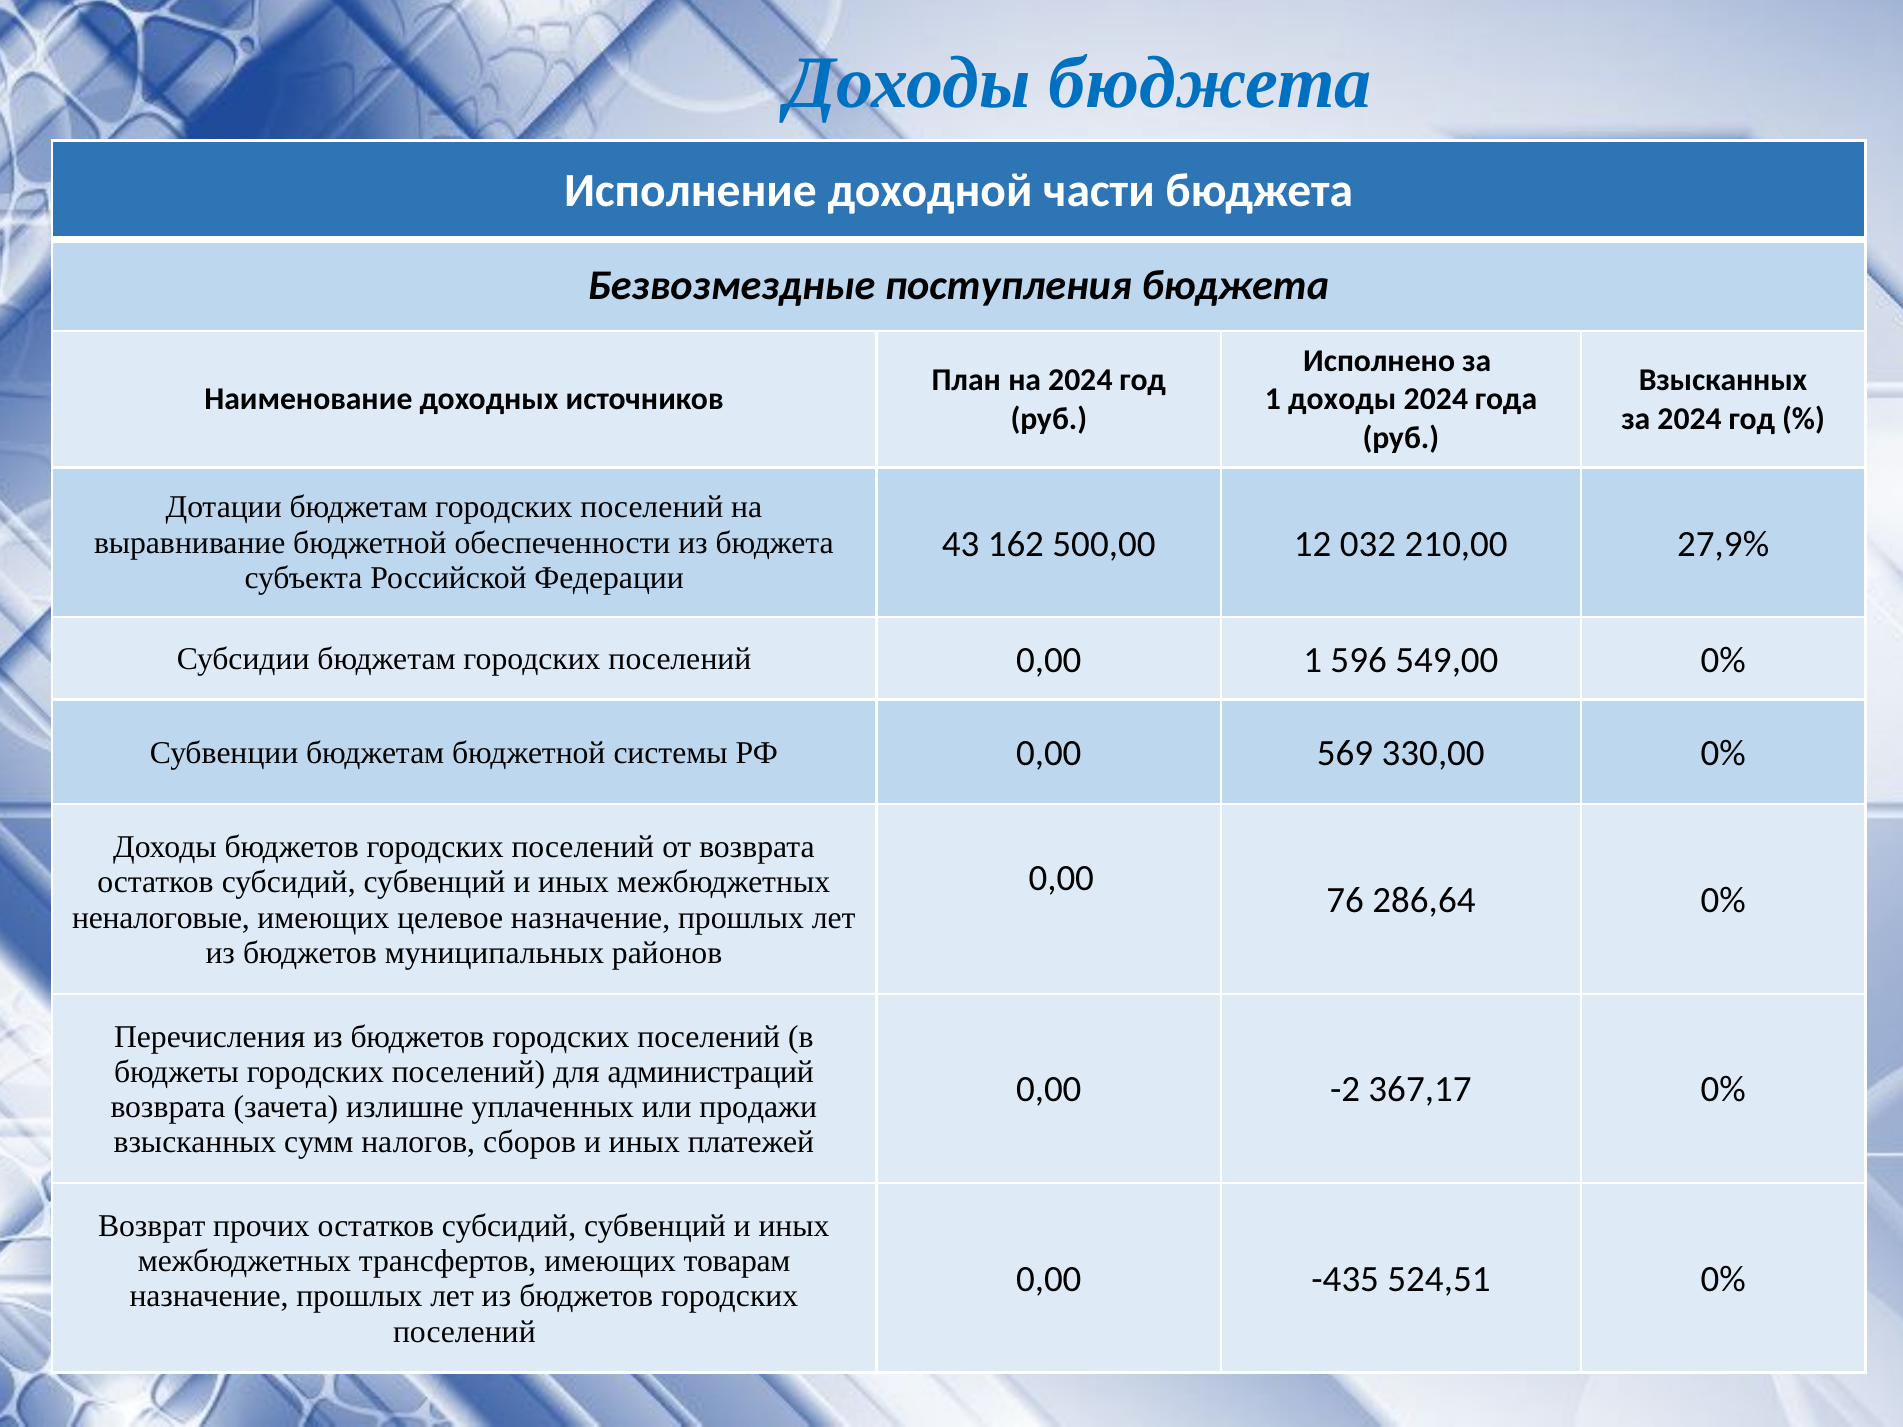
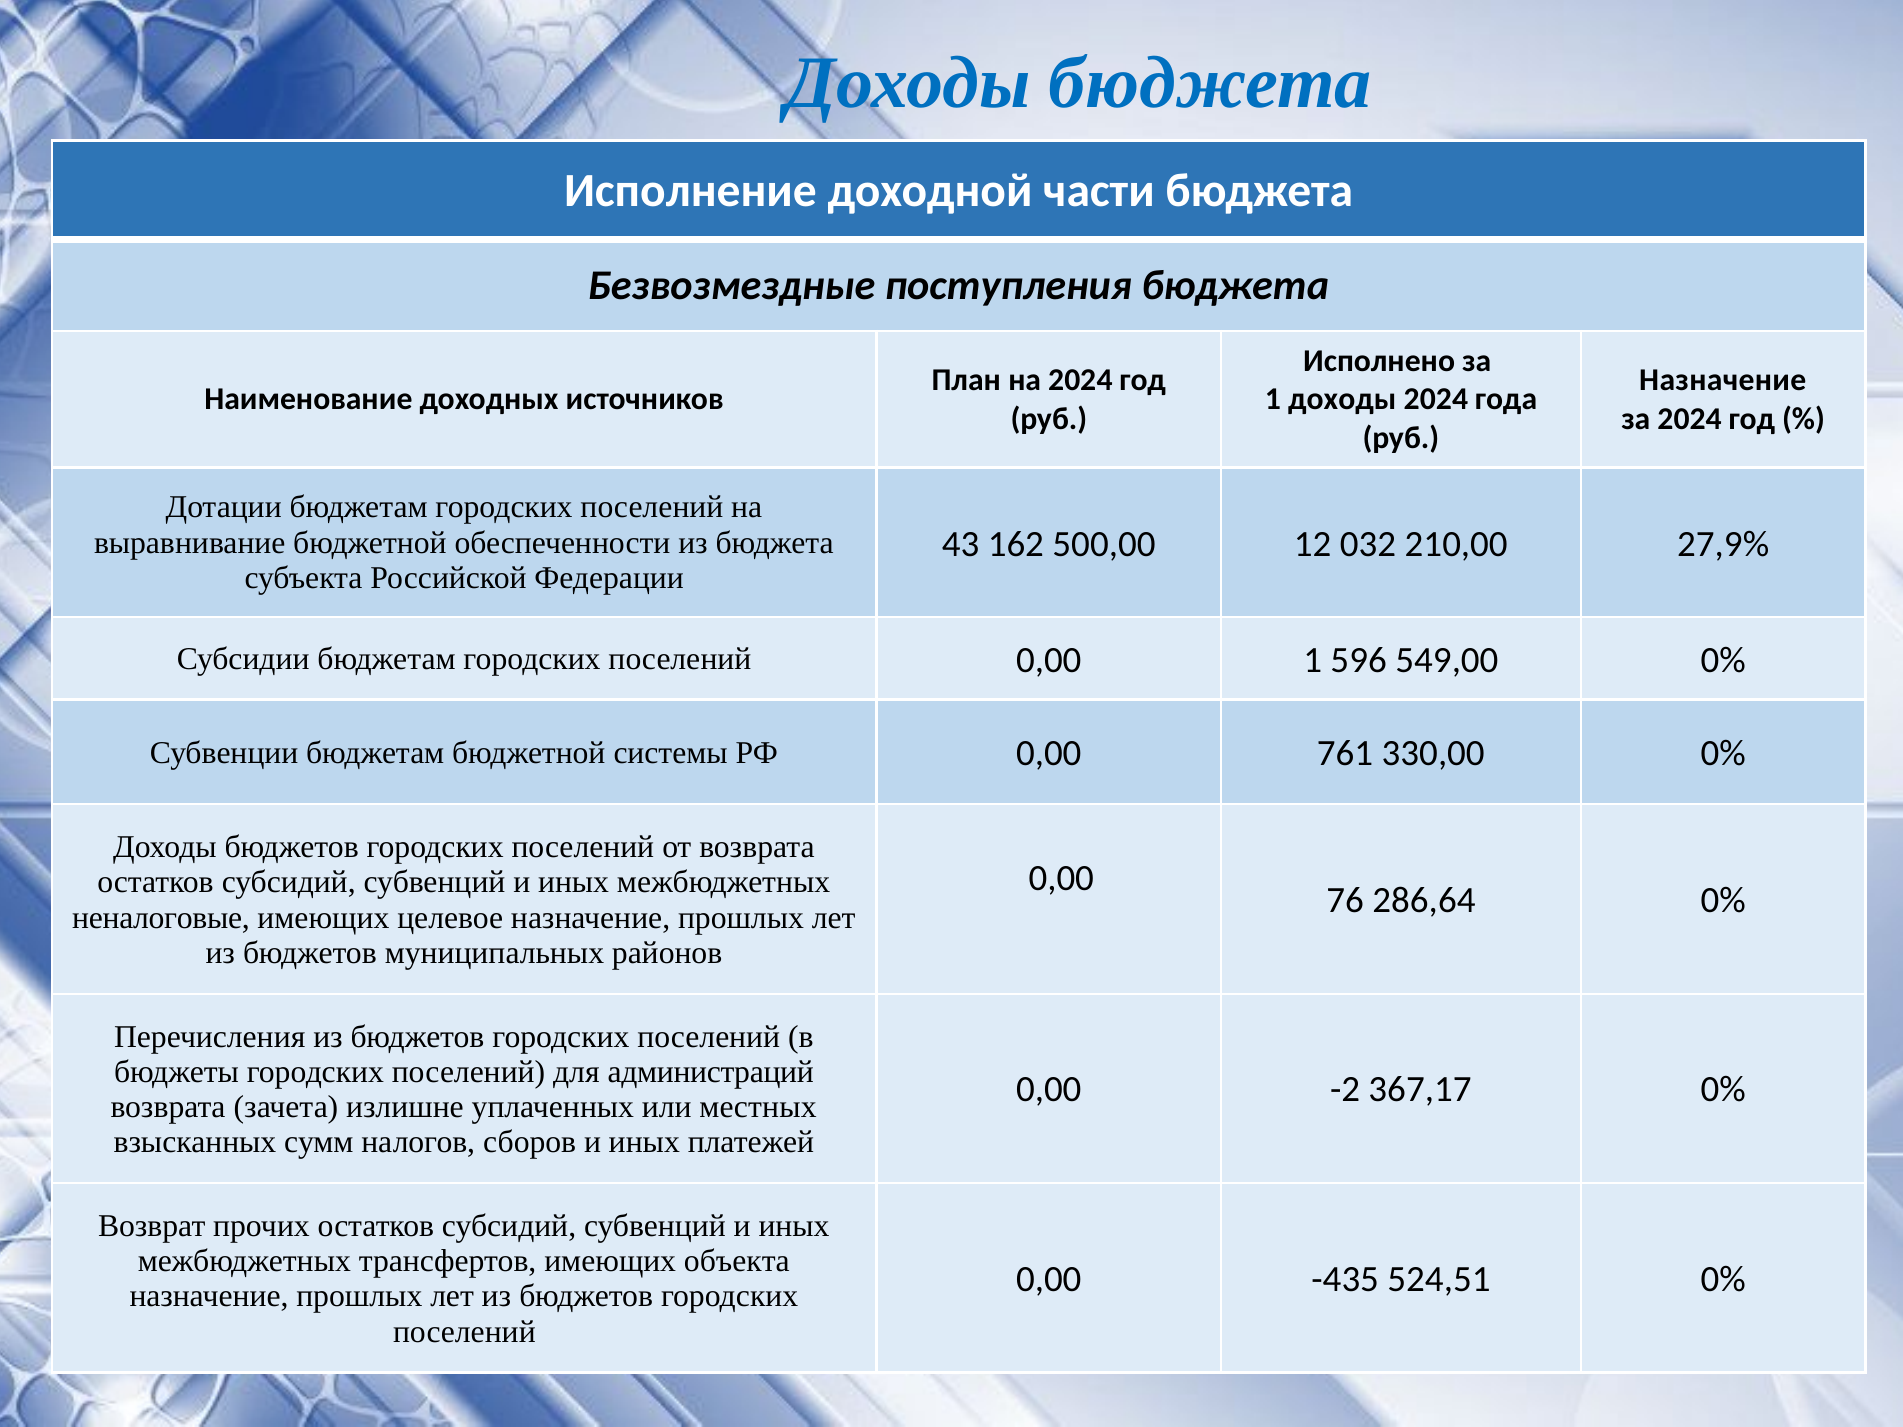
Взысканных: Взысканных -> Назначение (1723, 380)
569: 569 -> 761 (1345, 753)
продажи: продажи -> местных (758, 1107)
товарам: товарам -> объекта (737, 1261)
